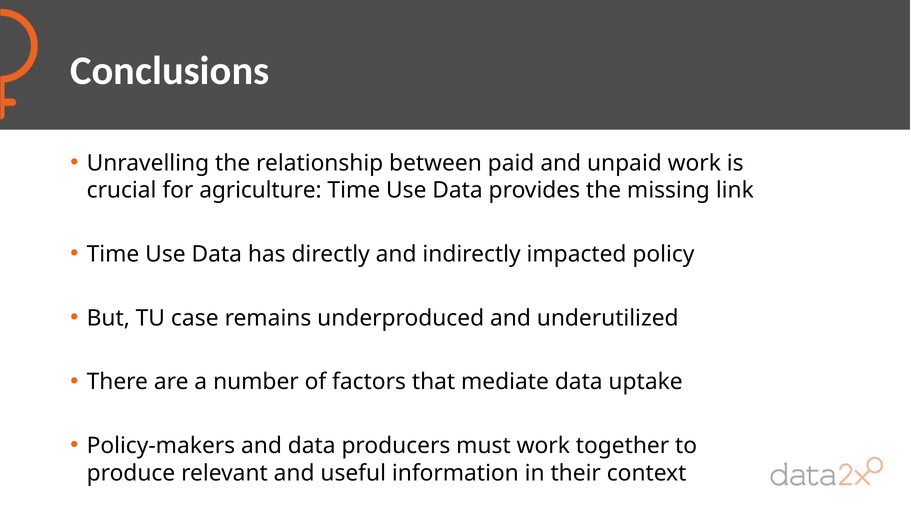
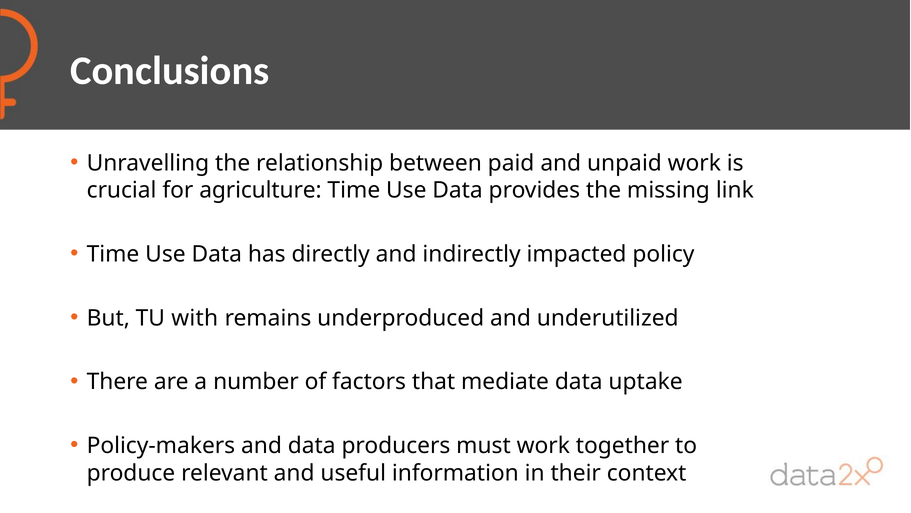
case: case -> with (195, 318)
